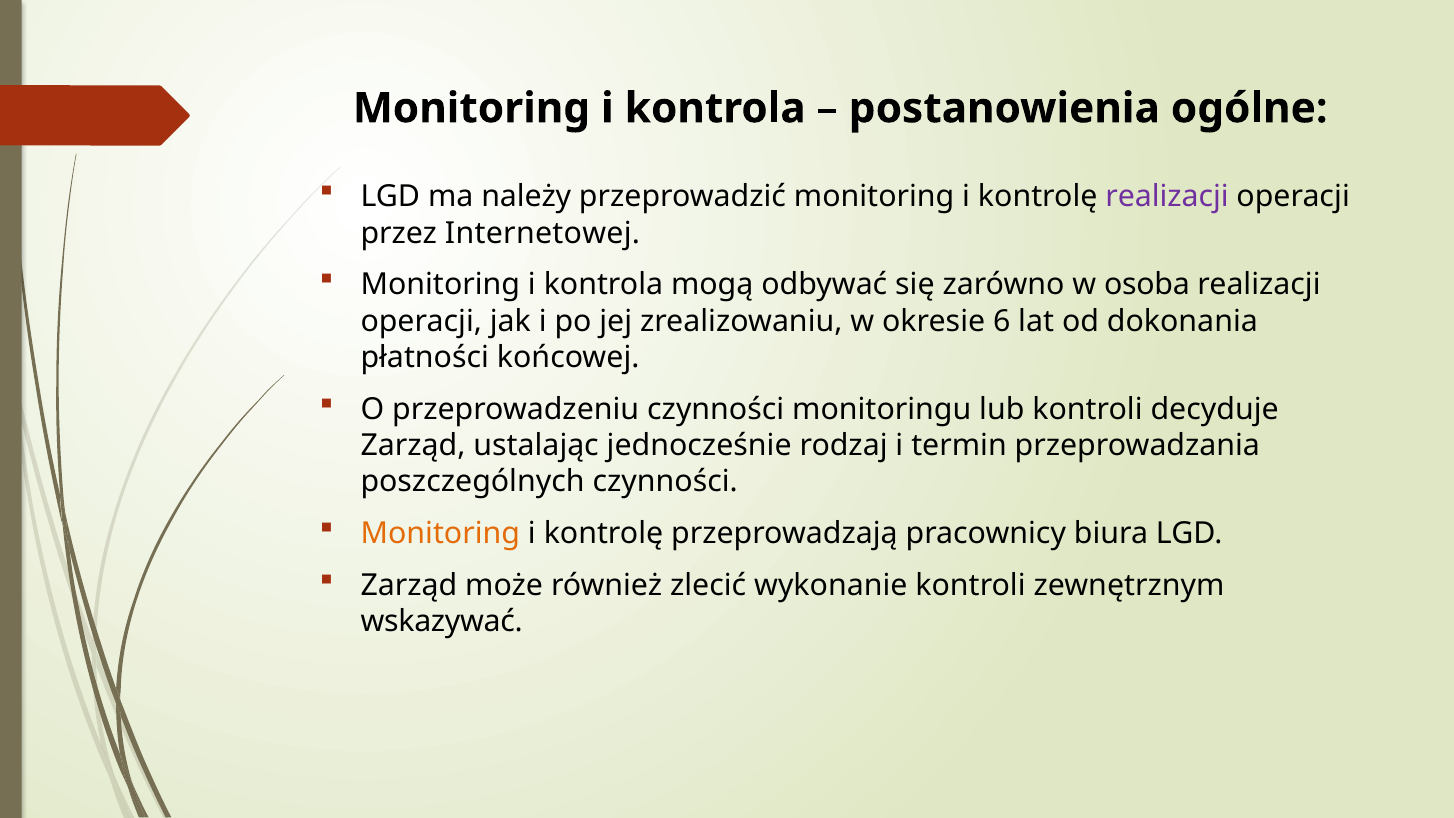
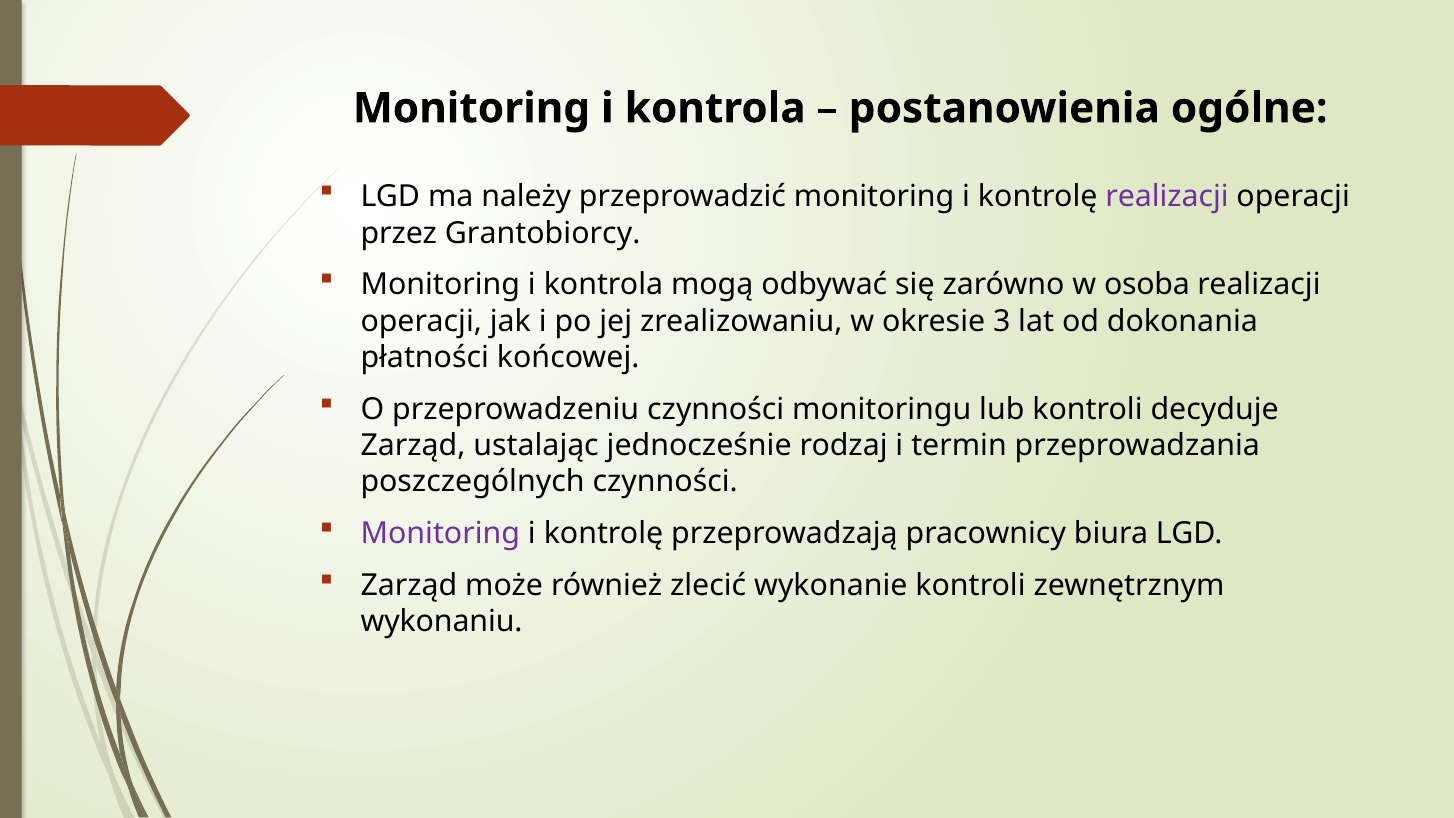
Internetowej: Internetowej -> Grantobiorcy (543, 233)
6: 6 -> 3 (1002, 321)
Monitoring colour: orange -> purple (440, 533)
wskazywać: wskazywać -> wykonaniu (442, 621)
